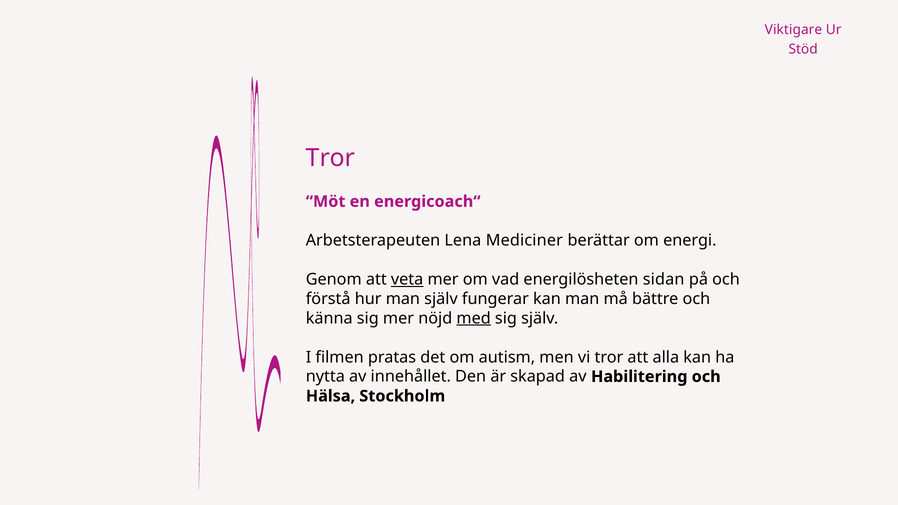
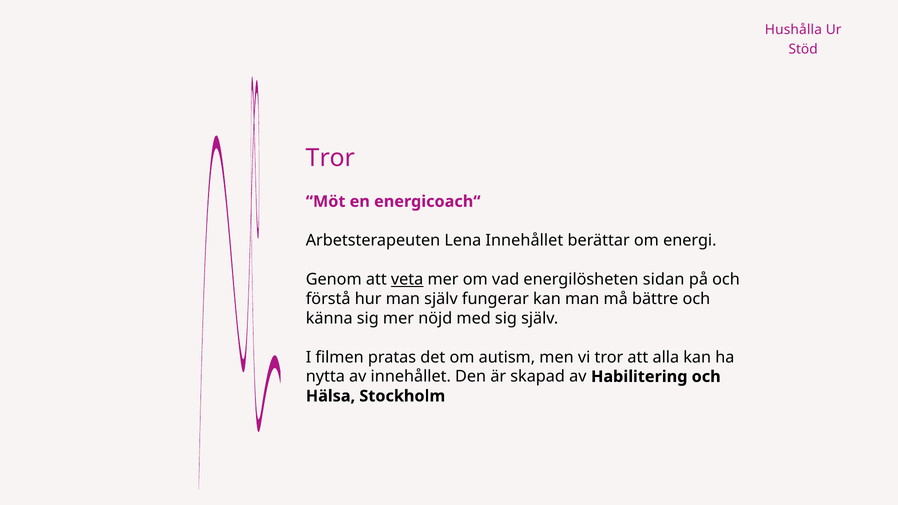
Viktigare: Viktigare -> Hushålla (793, 30)
Lena Mediciner: Mediciner -> Innehållet (524, 240)
med underline: present -> none (474, 318)
